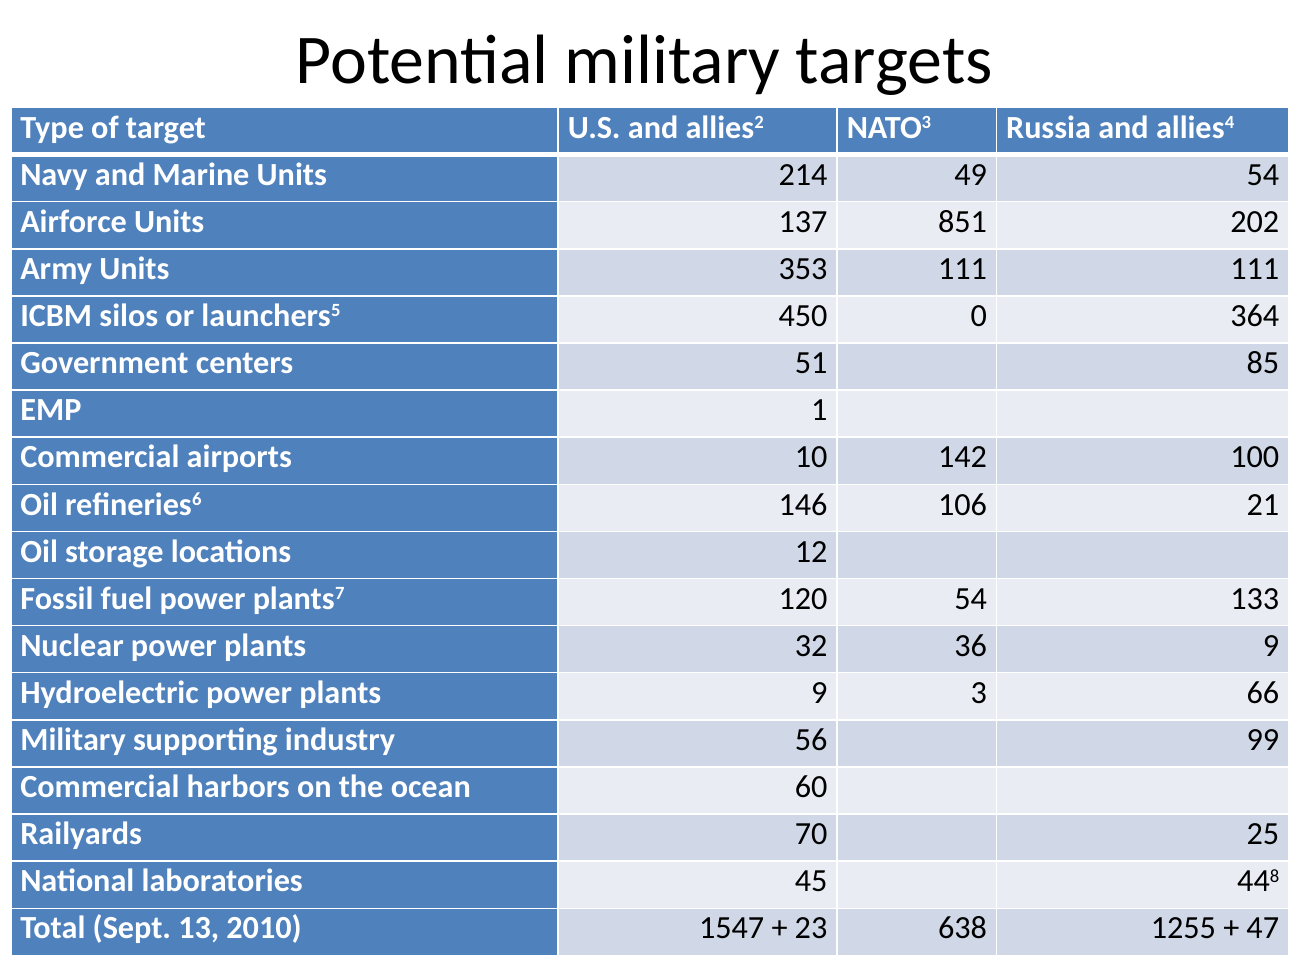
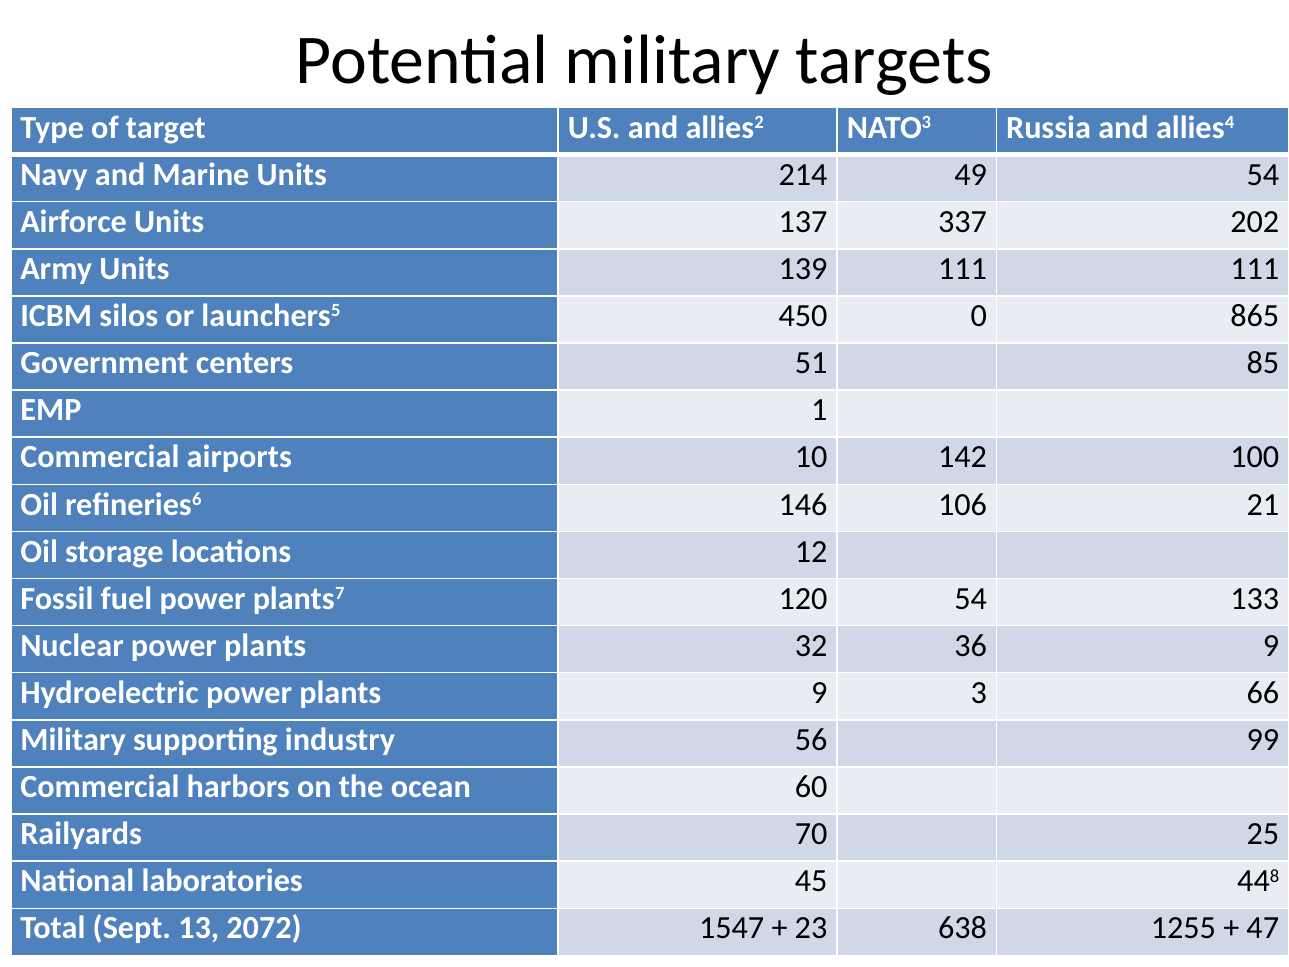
851: 851 -> 337 (962, 222)
353: 353 -> 139 (803, 269)
364: 364 -> 865 (1255, 316)
2010: 2010 -> 2072 (264, 928)
